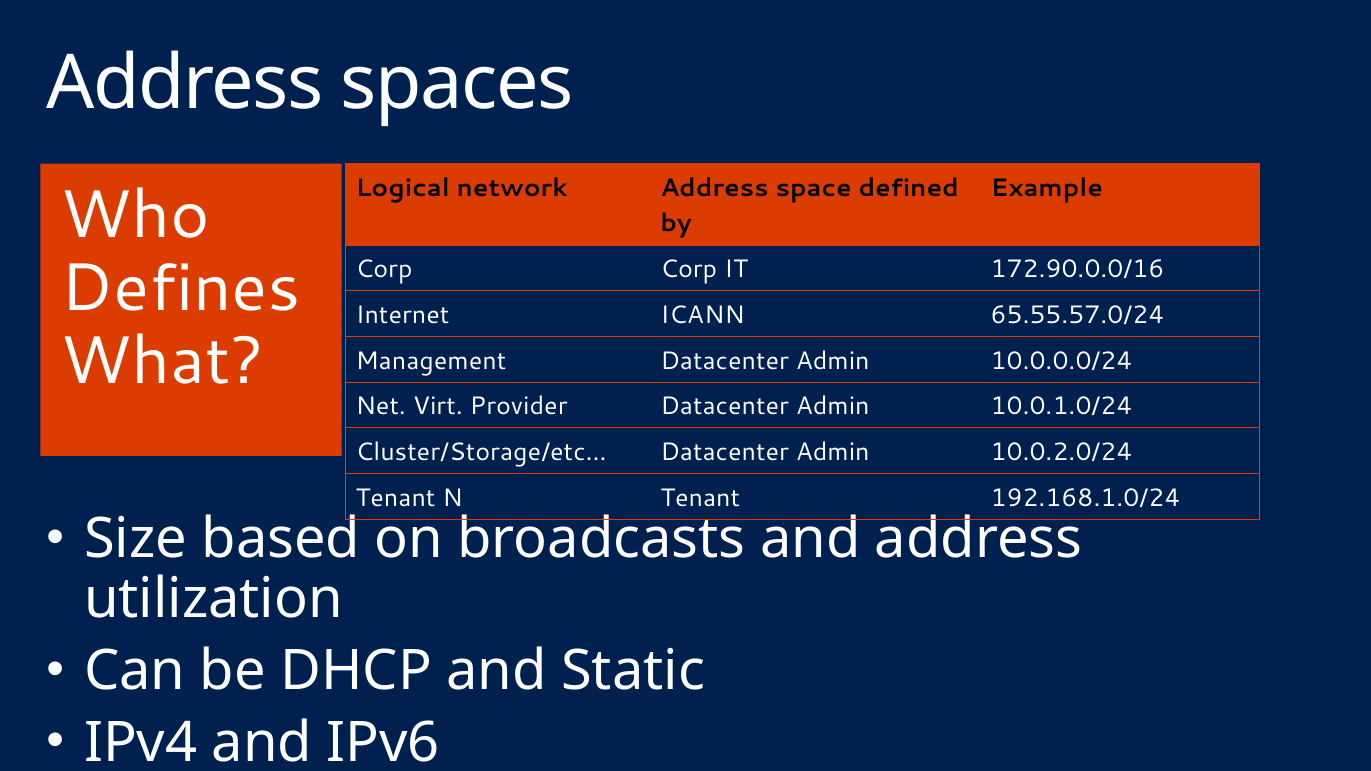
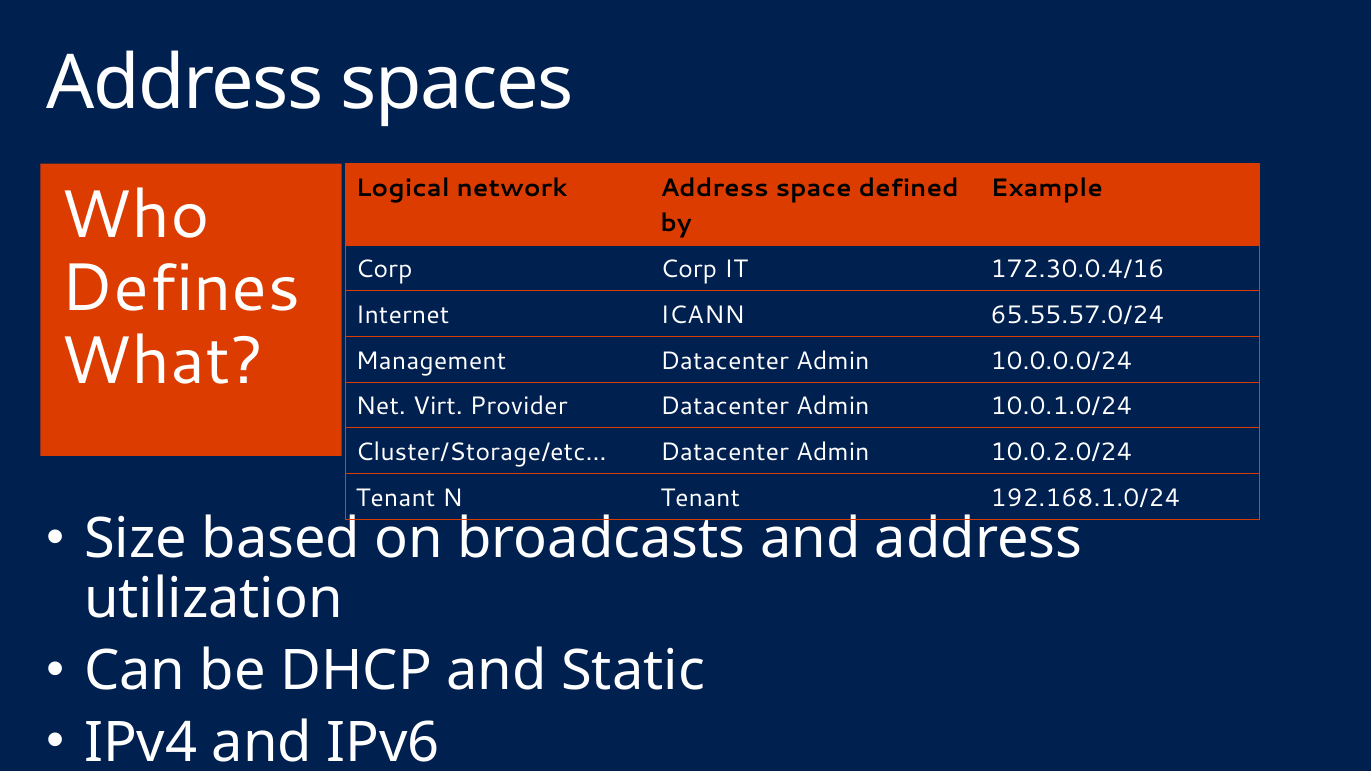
172.90.0.0/16: 172.90.0.0/16 -> 172.30.0.4/16 (1077, 269)
